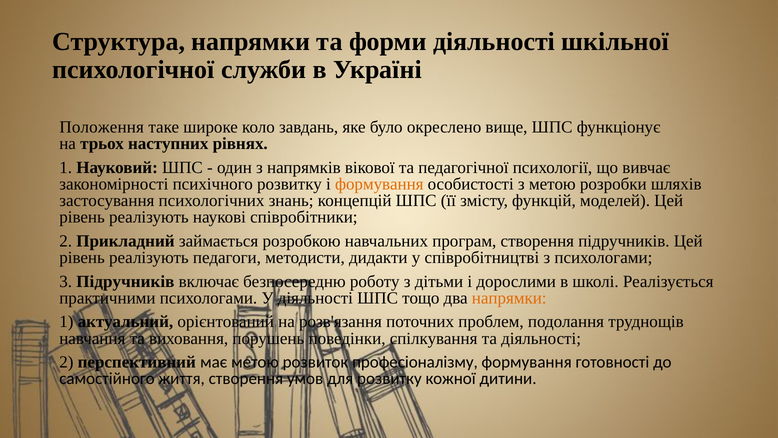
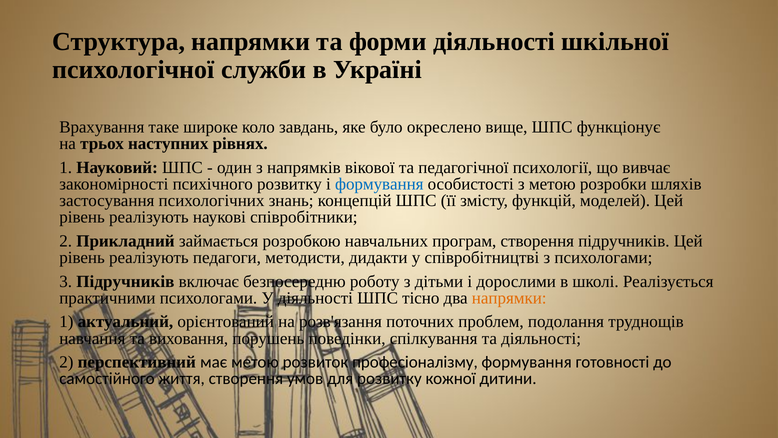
Положення: Положення -> Врахування (102, 127)
формування colour: orange -> blue (379, 184)
тощо: тощо -> тісно (421, 298)
